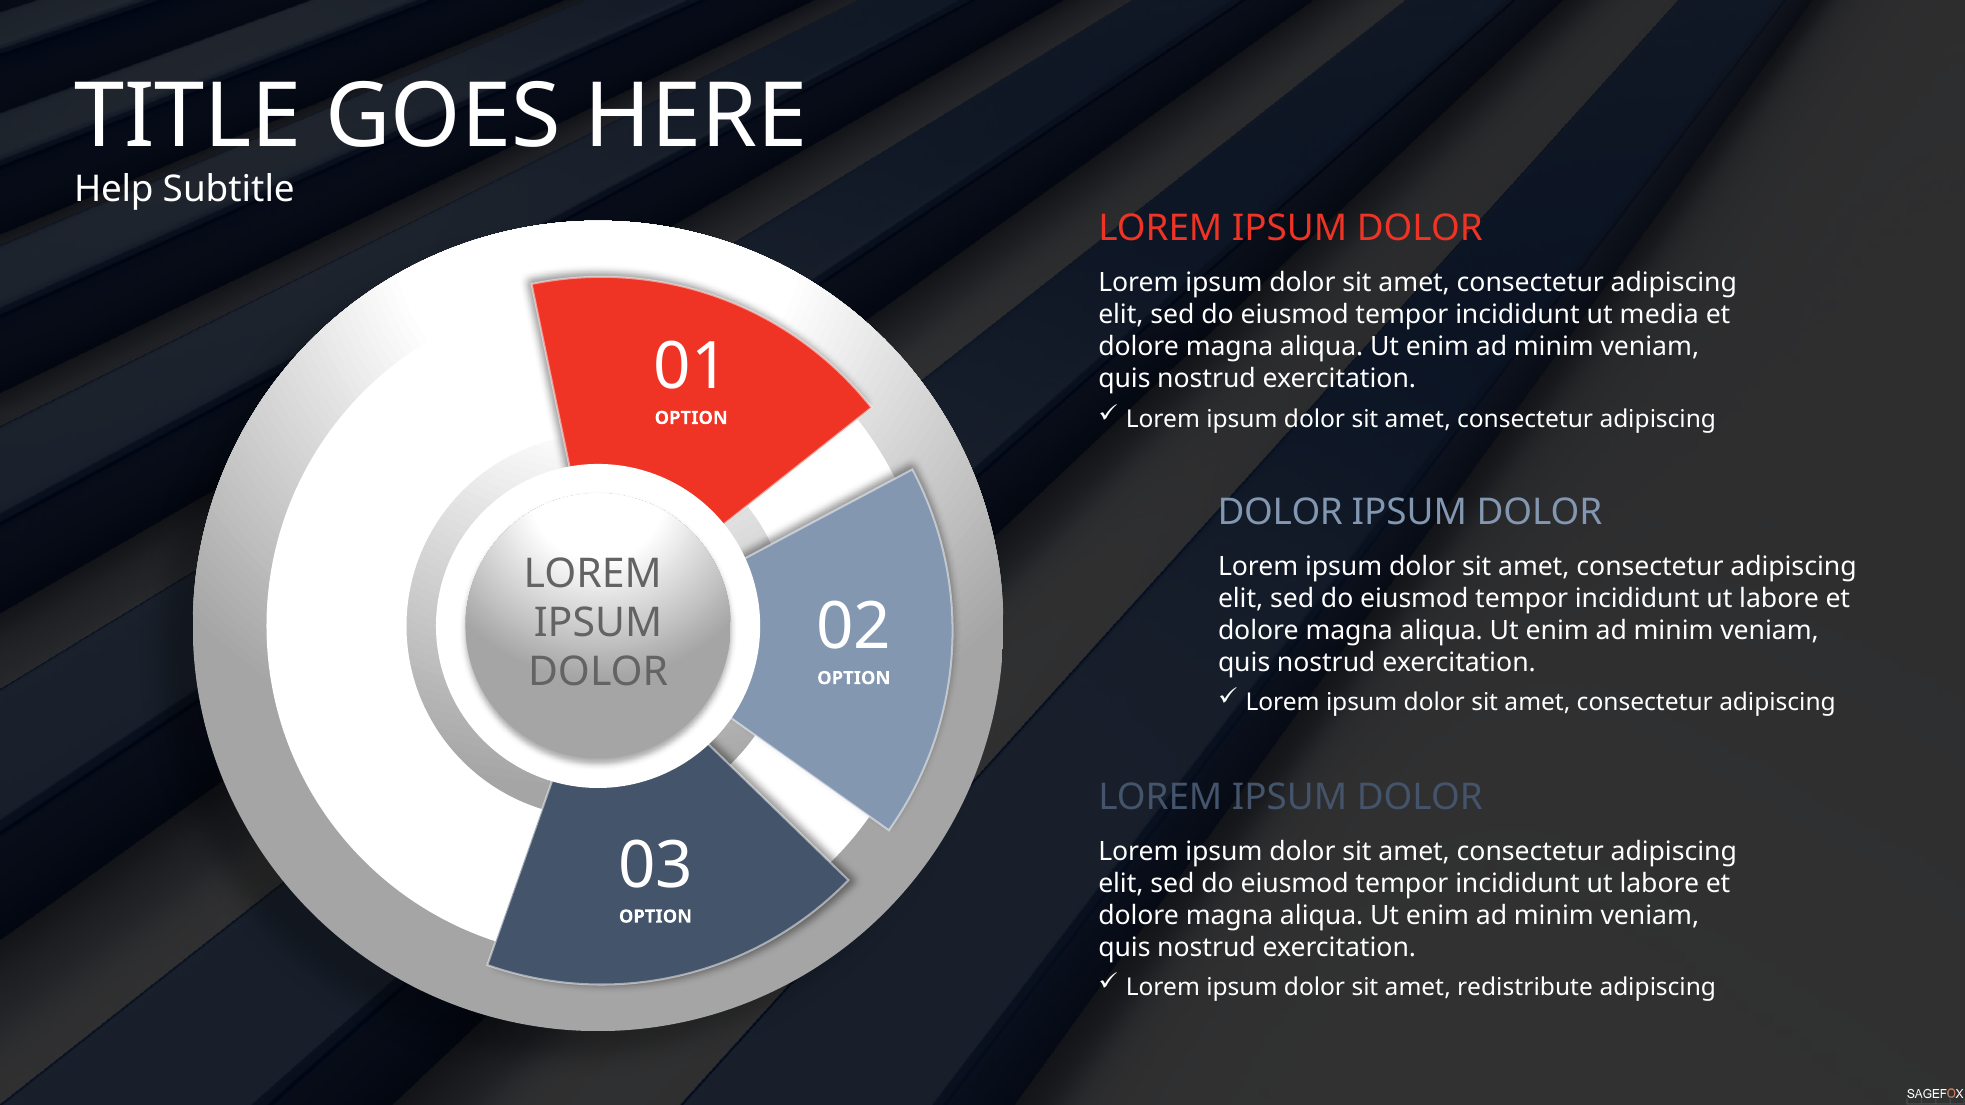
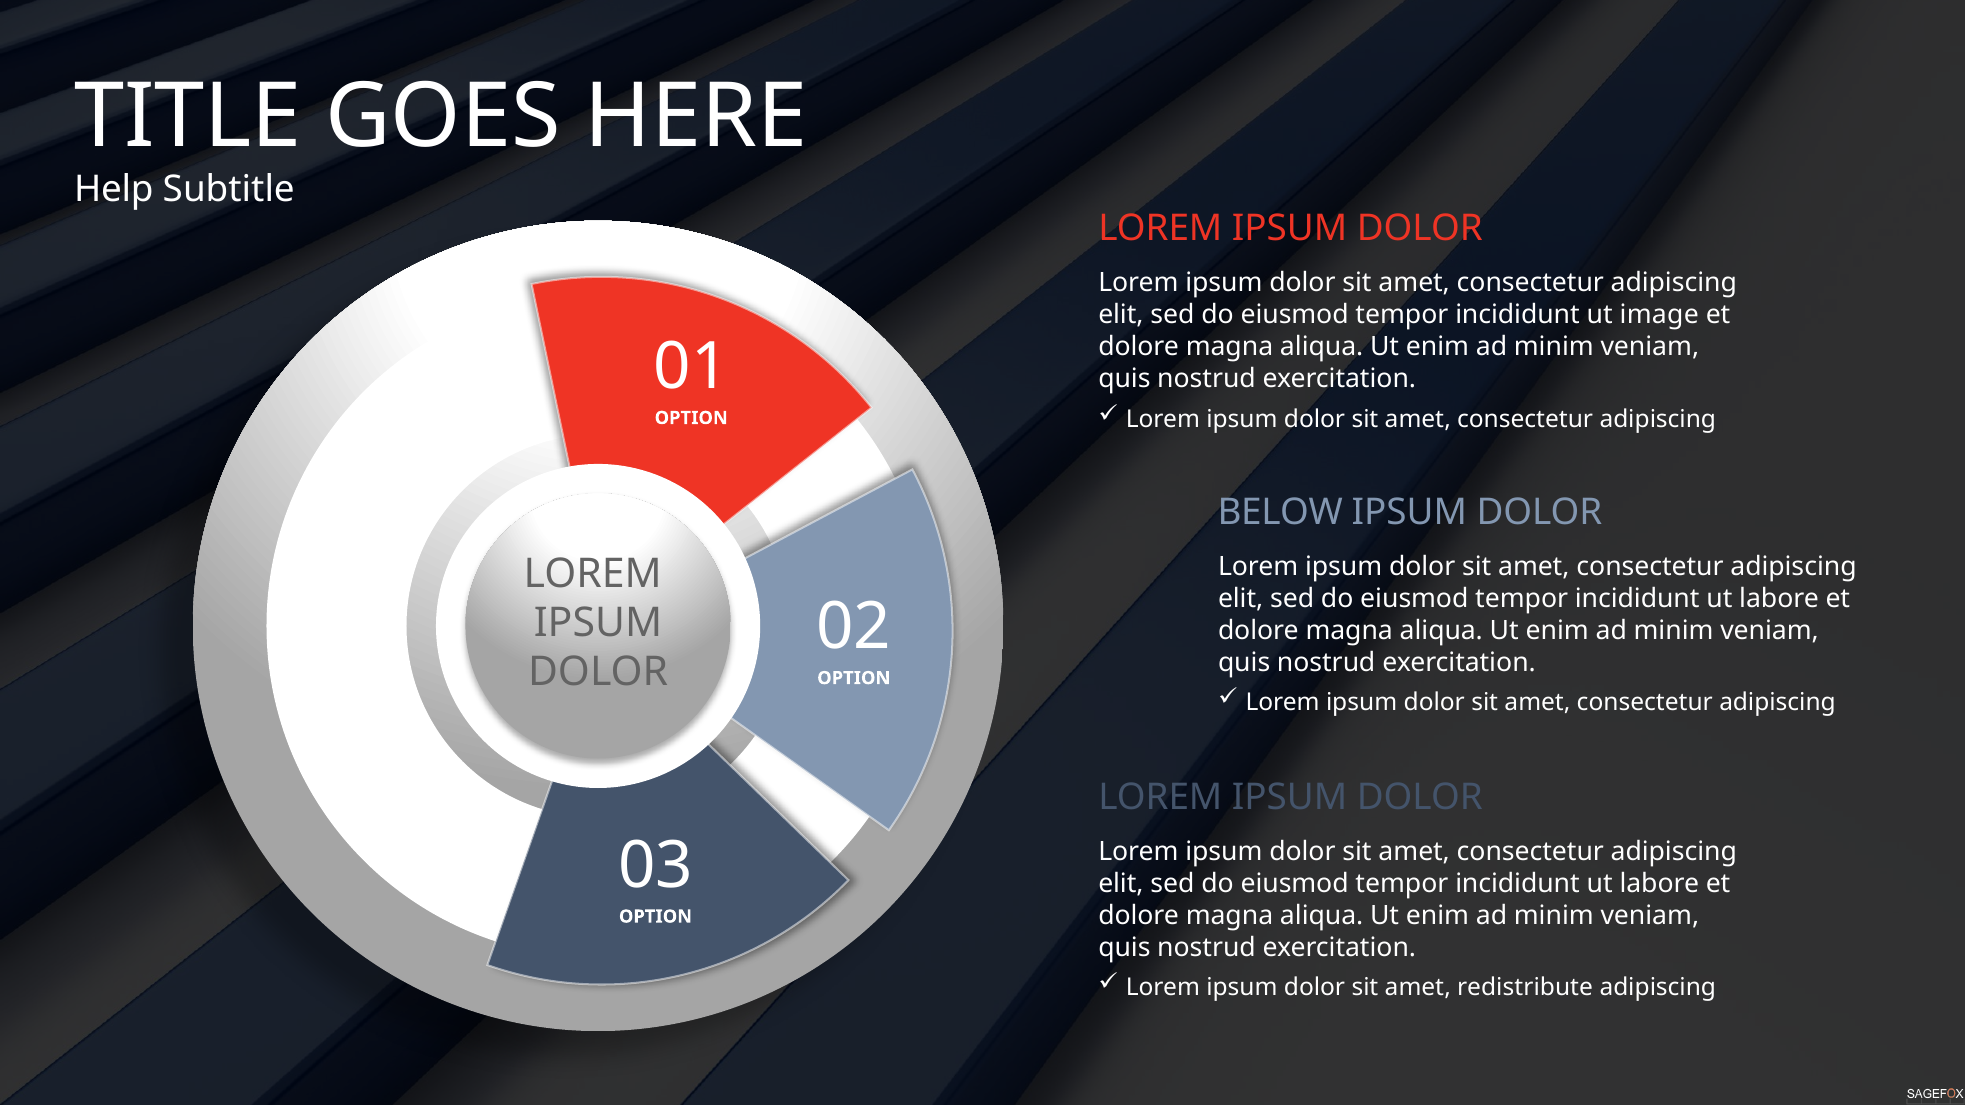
media: media -> image (1659, 315)
DOLOR: DOLOR -> BELOW (1280, 512)
